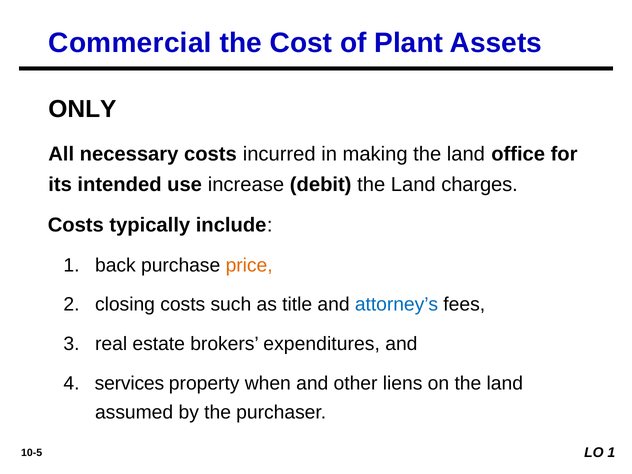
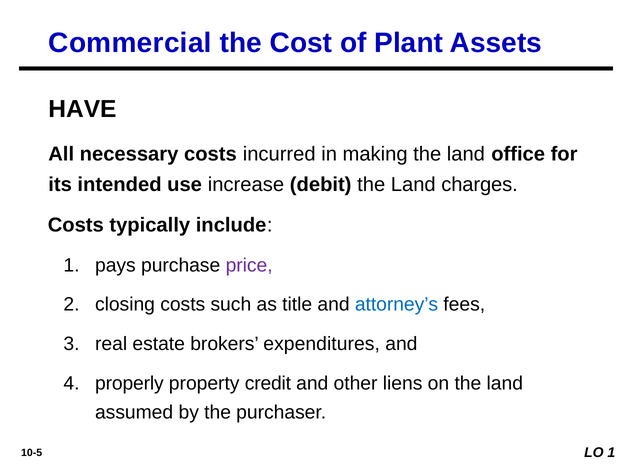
ONLY: ONLY -> HAVE (82, 109)
back: back -> pays (115, 265)
price colour: orange -> purple (249, 265)
services: services -> properly (129, 384)
when: when -> credit (268, 384)
